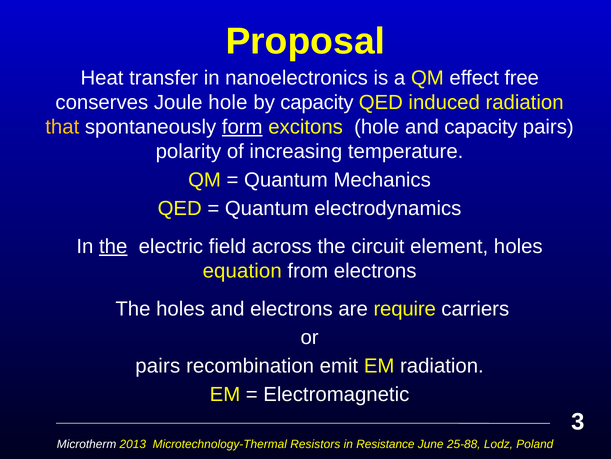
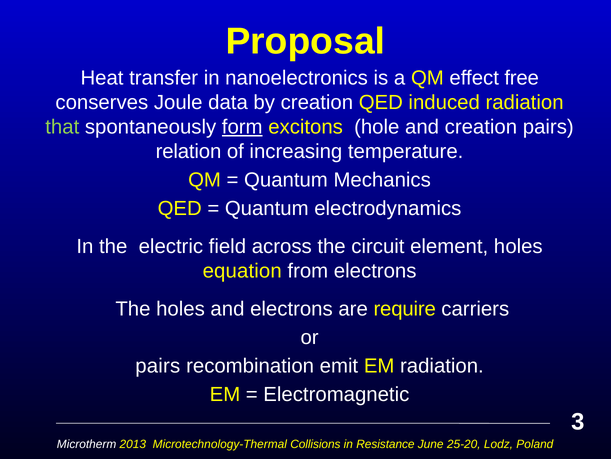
Joule hole: hole -> data (228, 102)
by capacity: capacity -> creation (317, 102)
that colour: yellow -> light green (62, 127)
and capacity: capacity -> creation (481, 127)
polarity: polarity -> relation (189, 151)
the underline: present -> none (113, 246)
Resistors: Resistors -> Collisions (315, 444)
25-88: 25-88 -> 25-20 (464, 444)
